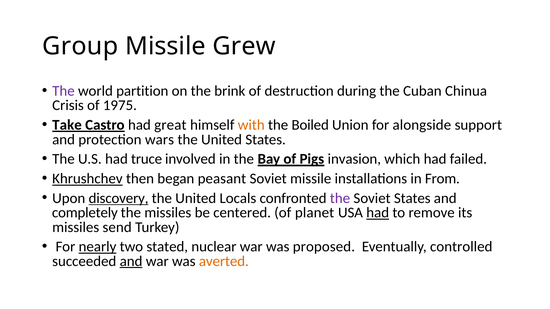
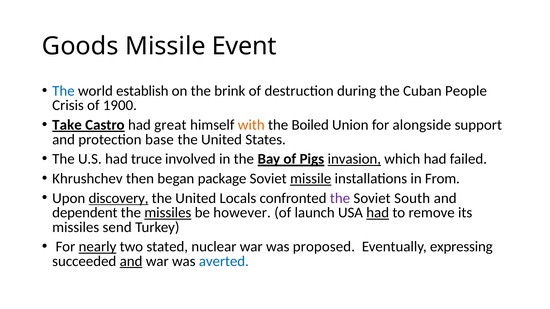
Group: Group -> Goods (80, 46)
Grew: Grew -> Event (244, 46)
The colour: purple -> blue (63, 91)
partition: partition -> establish (142, 91)
Chinua: Chinua -> People (466, 91)
1975: 1975 -> 1900 (120, 106)
wars: wars -> base (159, 140)
invasion underline: none -> present (354, 159)
Khrushchev underline: present -> none (87, 179)
peasant: peasant -> package (222, 179)
missile underline: none -> present (311, 179)
Soviet States: States -> South (412, 198)
completely: completely -> dependent (85, 213)
missiles underline: none -> present (168, 213)
centered: centered -> however (242, 213)
planet: planet -> launch (315, 213)
controlled: controlled -> expressing (461, 247)
averted colour: orange -> blue (224, 262)
